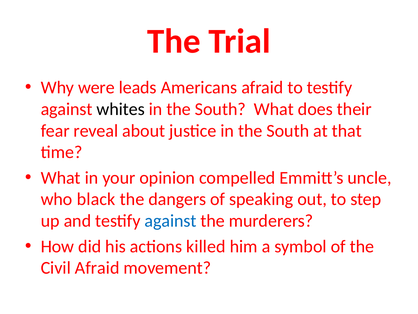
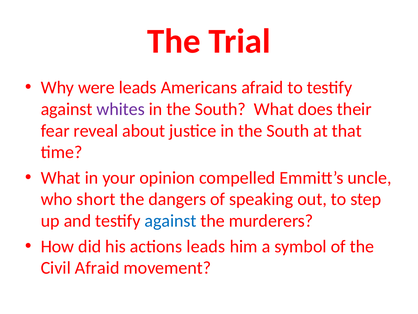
whites colour: black -> purple (121, 109)
black: black -> short (96, 199)
actions killed: killed -> leads (206, 246)
